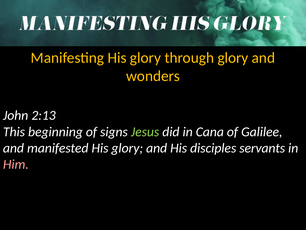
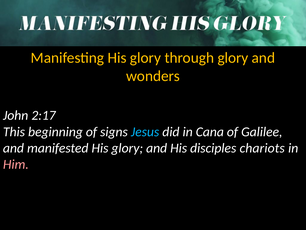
2:13: 2:13 -> 2:17 (44, 115)
Jesus colour: light green -> light blue (145, 131)
servants: servants -> chariots (262, 148)
